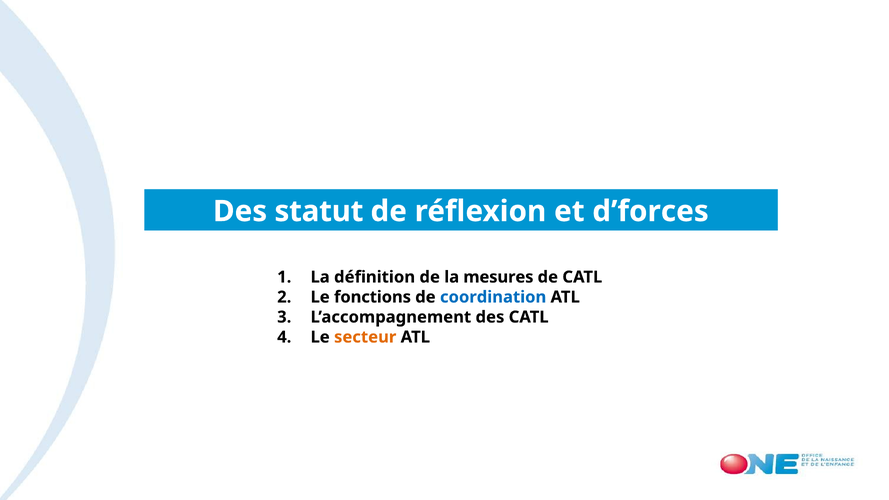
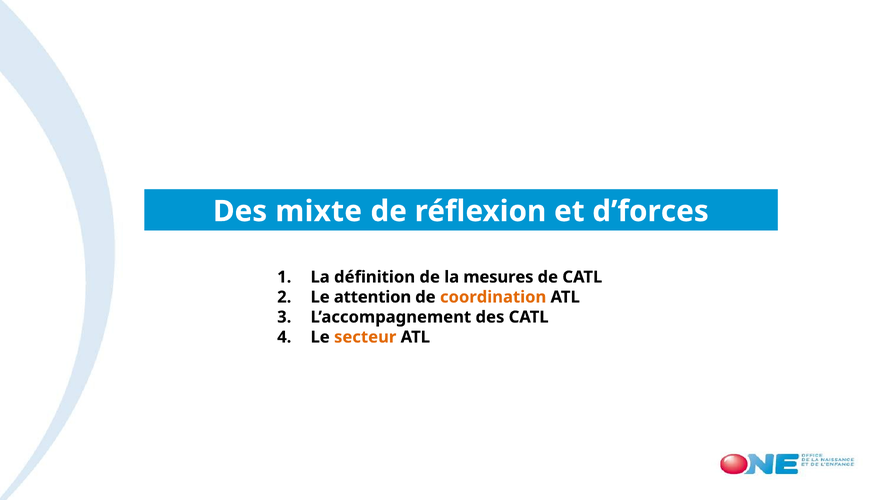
statut: statut -> mixte (319, 211)
fonctions: fonctions -> attention (373, 297)
coordination colour: blue -> orange (493, 297)
